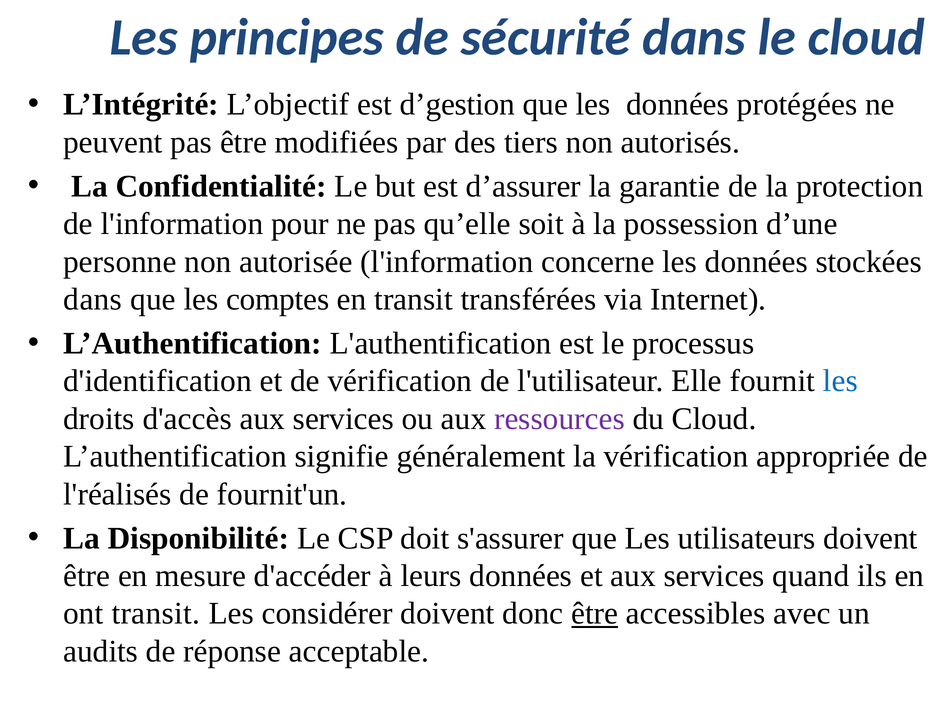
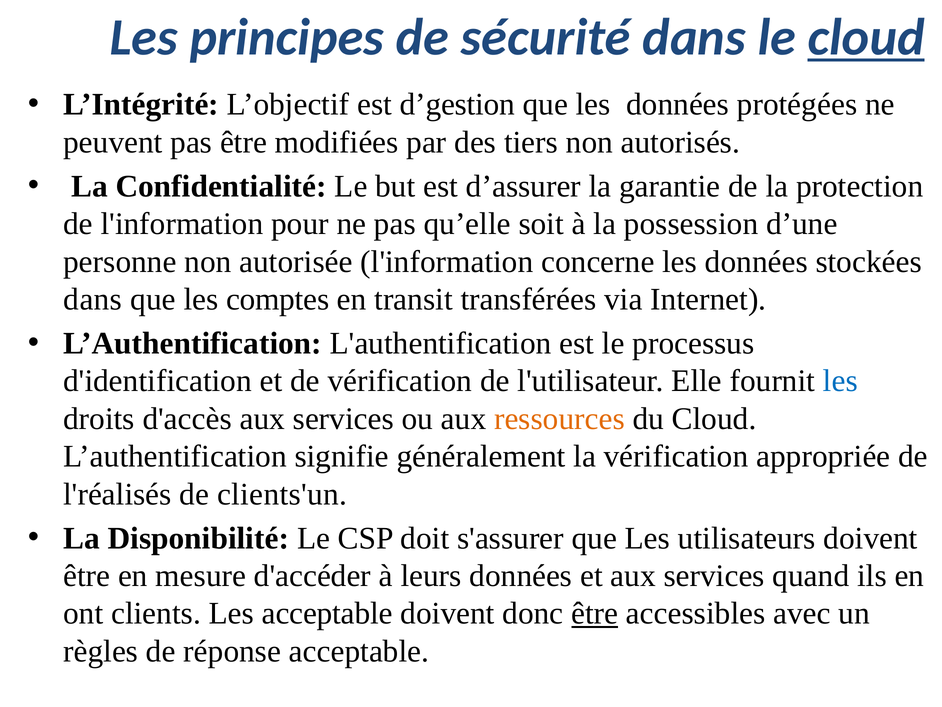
cloud underline: none -> present (866, 37)
ressources colour: purple -> orange (559, 419)
fournit'un: fournit'un -> clients'un (282, 494)
ont transit: transit -> clients (156, 613)
Les considérer: considérer -> acceptable (327, 613)
audits: audits -> règles (101, 651)
